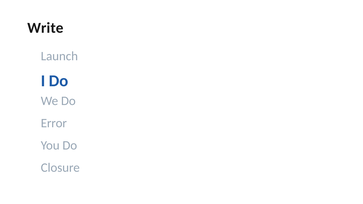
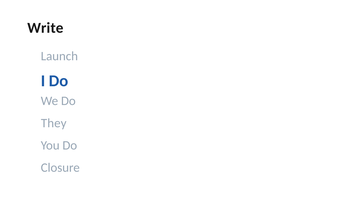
Error: Error -> They (54, 123)
